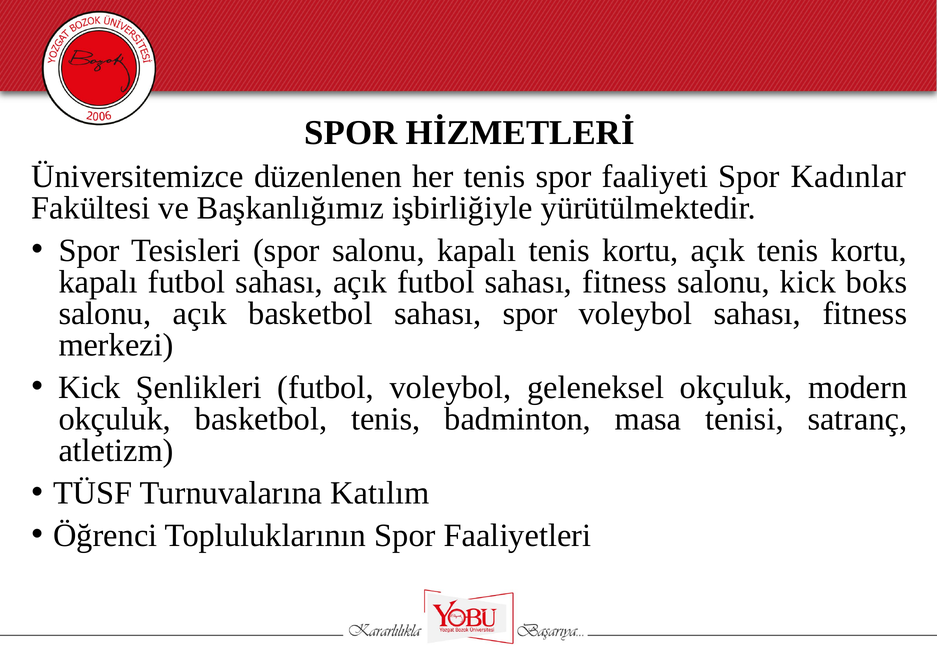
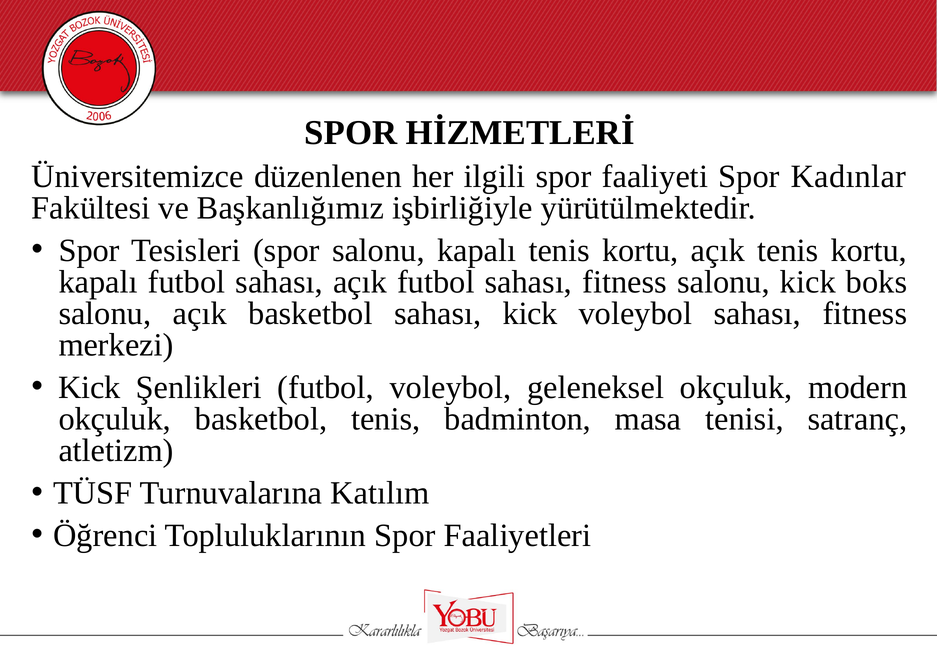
her tenis: tenis -> ilgili (495, 176)
sahası spor: spor -> kick (530, 313)
